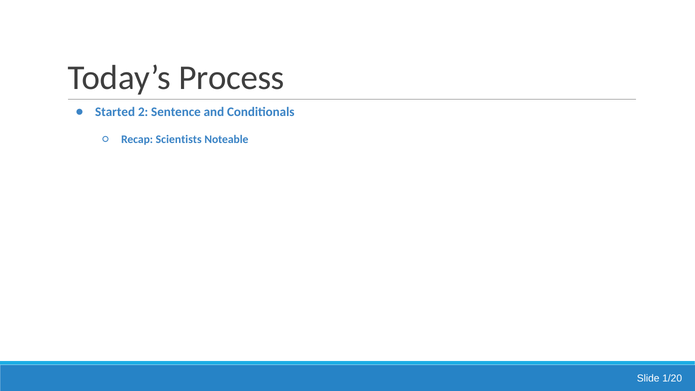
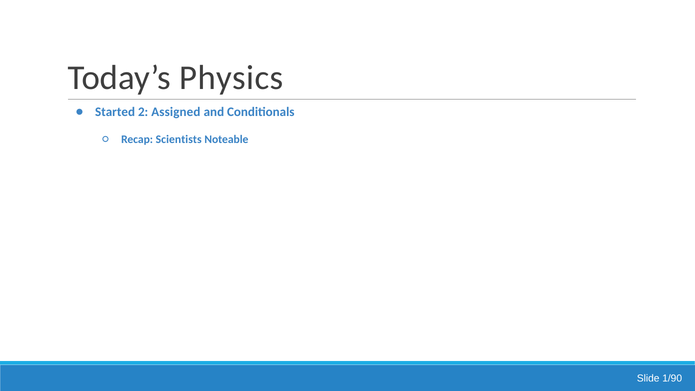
Process: Process -> Physics (231, 78)
Sentence: Sentence -> Assigned (176, 112)
1/20: 1/20 -> 1/90 (672, 378)
